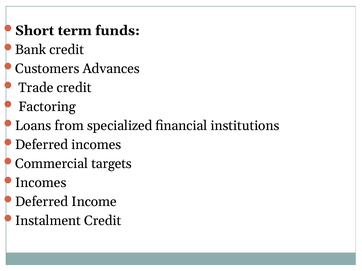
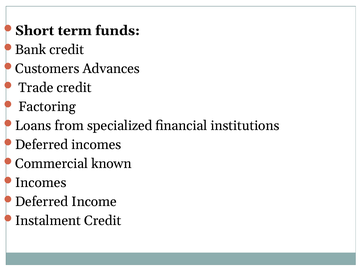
targets: targets -> known (111, 164)
